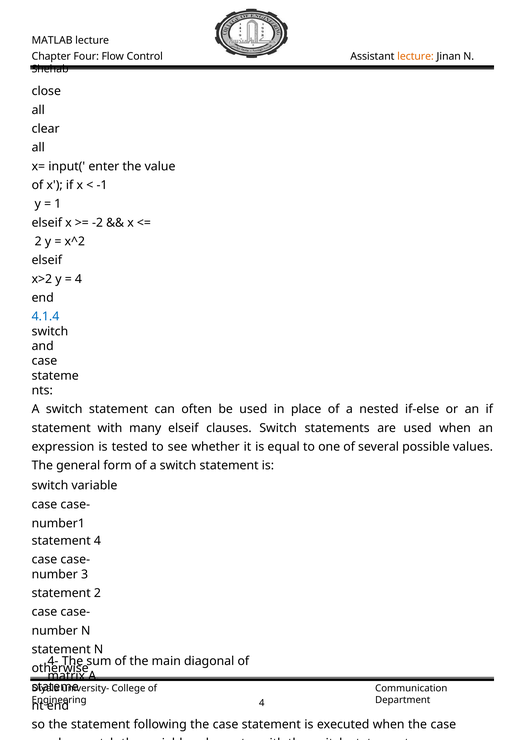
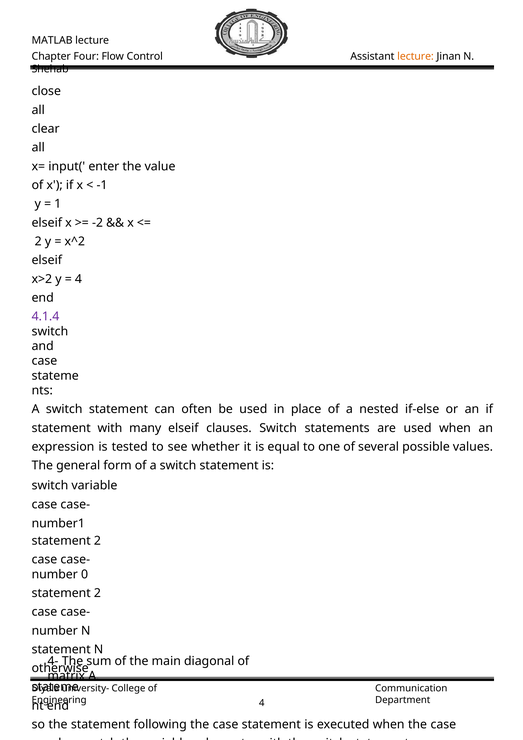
4.1.4 colour: blue -> purple (45, 317)
4: 4 -> 2 (97, 541)
3: 3 -> 0 (85, 574)
